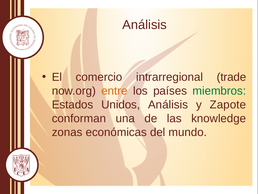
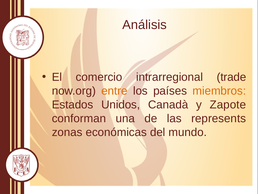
miembros colour: green -> orange (219, 91)
Unidos Análisis: Análisis -> Canadà (168, 104)
knowledge: knowledge -> represents (219, 118)
